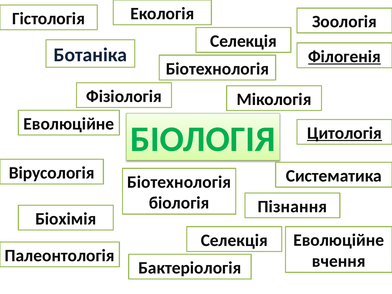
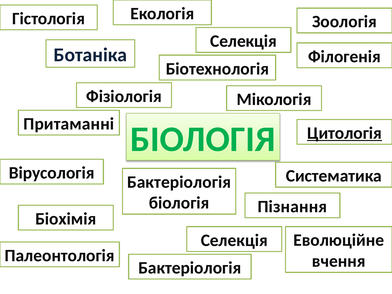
Філогенія underline: present -> none (344, 57)
Еволюційне: Еволюційне -> Притаманні (69, 124)
Біотехнологія: Біотехнологія -> Бактеріологія (179, 182)
